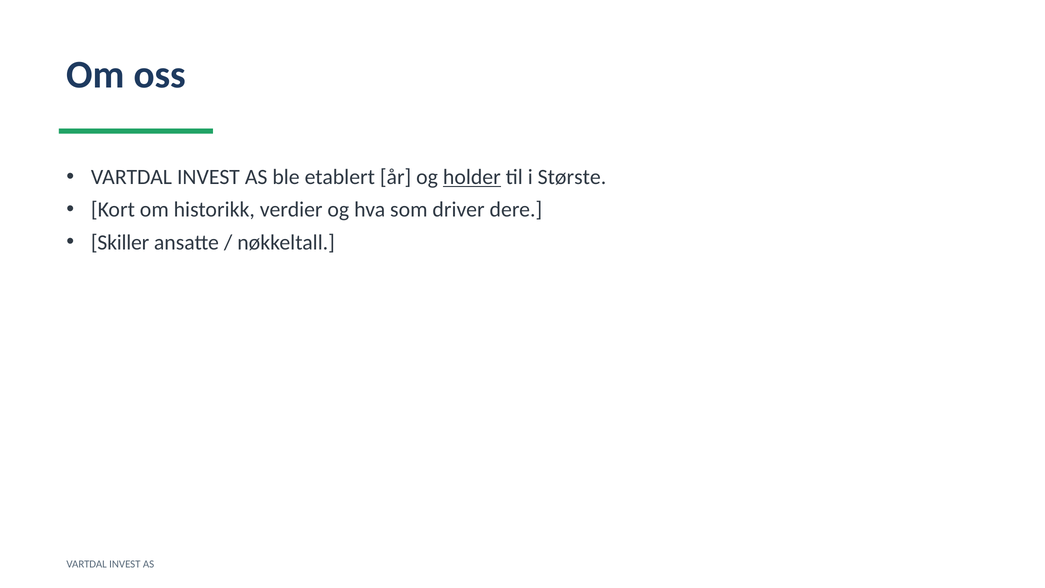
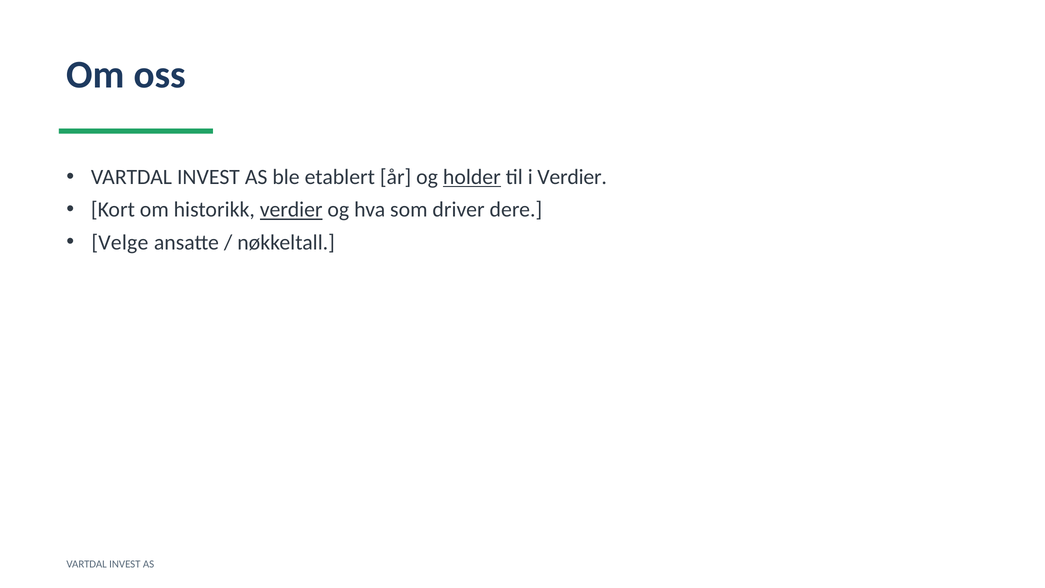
i Største: Største -> Verdier (572, 177)
verdier underline: none -> present (291, 210)
Skiller: Skiller -> Velge (120, 242)
